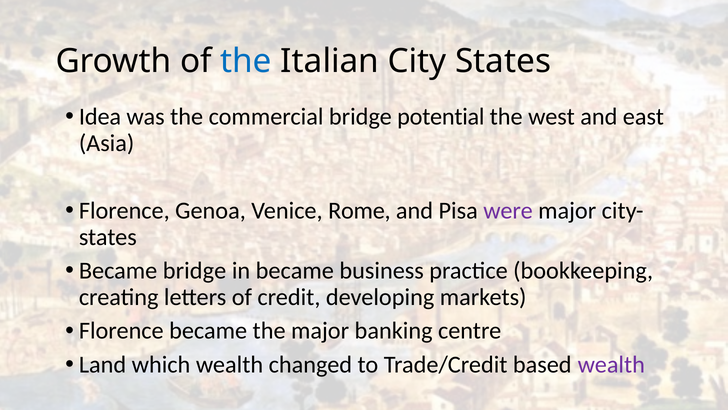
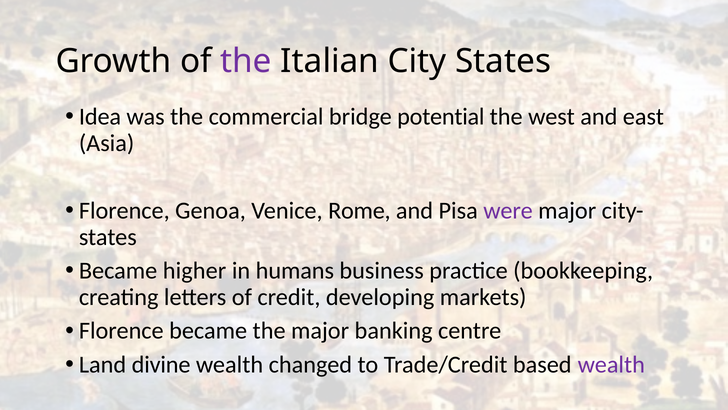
the colour: blue -> purple (246, 61)
Became bridge: bridge -> higher (195, 271)
in became: became -> humans (295, 271)
which: which -> divine (161, 364)
